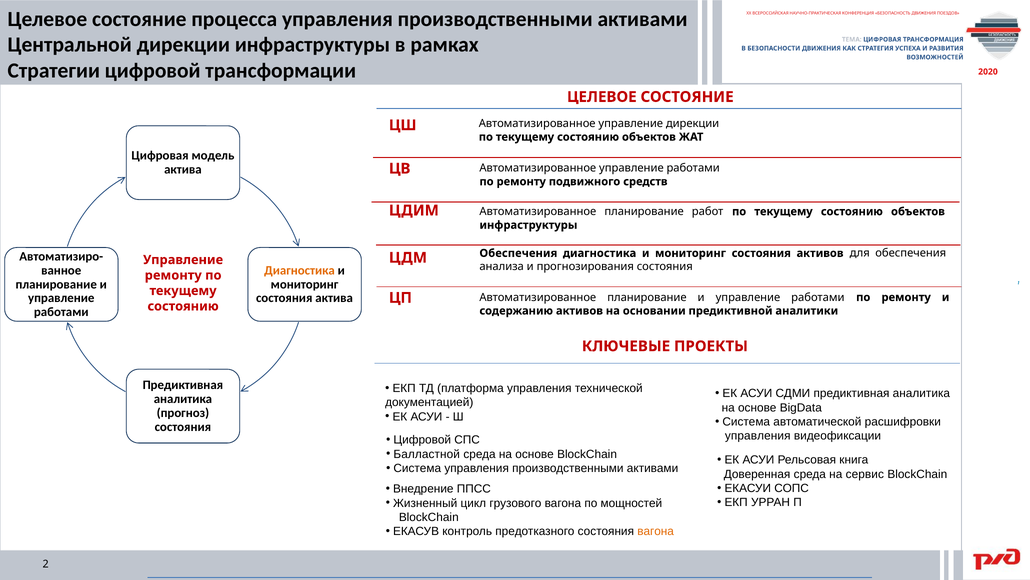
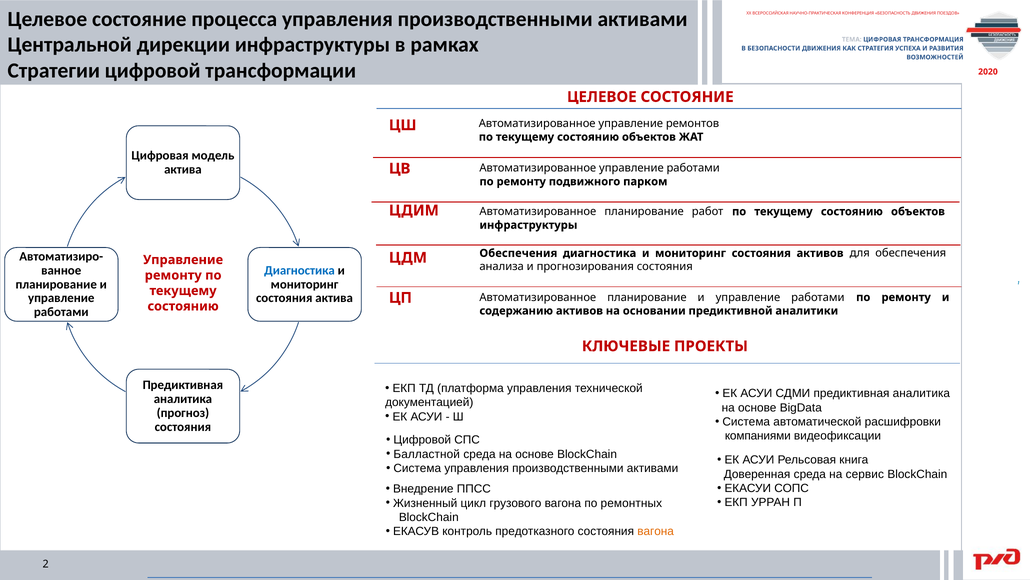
управление дирекции: дирекции -> ремонтов (693, 123)
средств: средств -> парком (645, 181)
Диагностика colour: orange -> blue (300, 270)
управления: управления -> компаниями (758, 436)
мощностей: мощностей -> ремонтных (631, 503)
